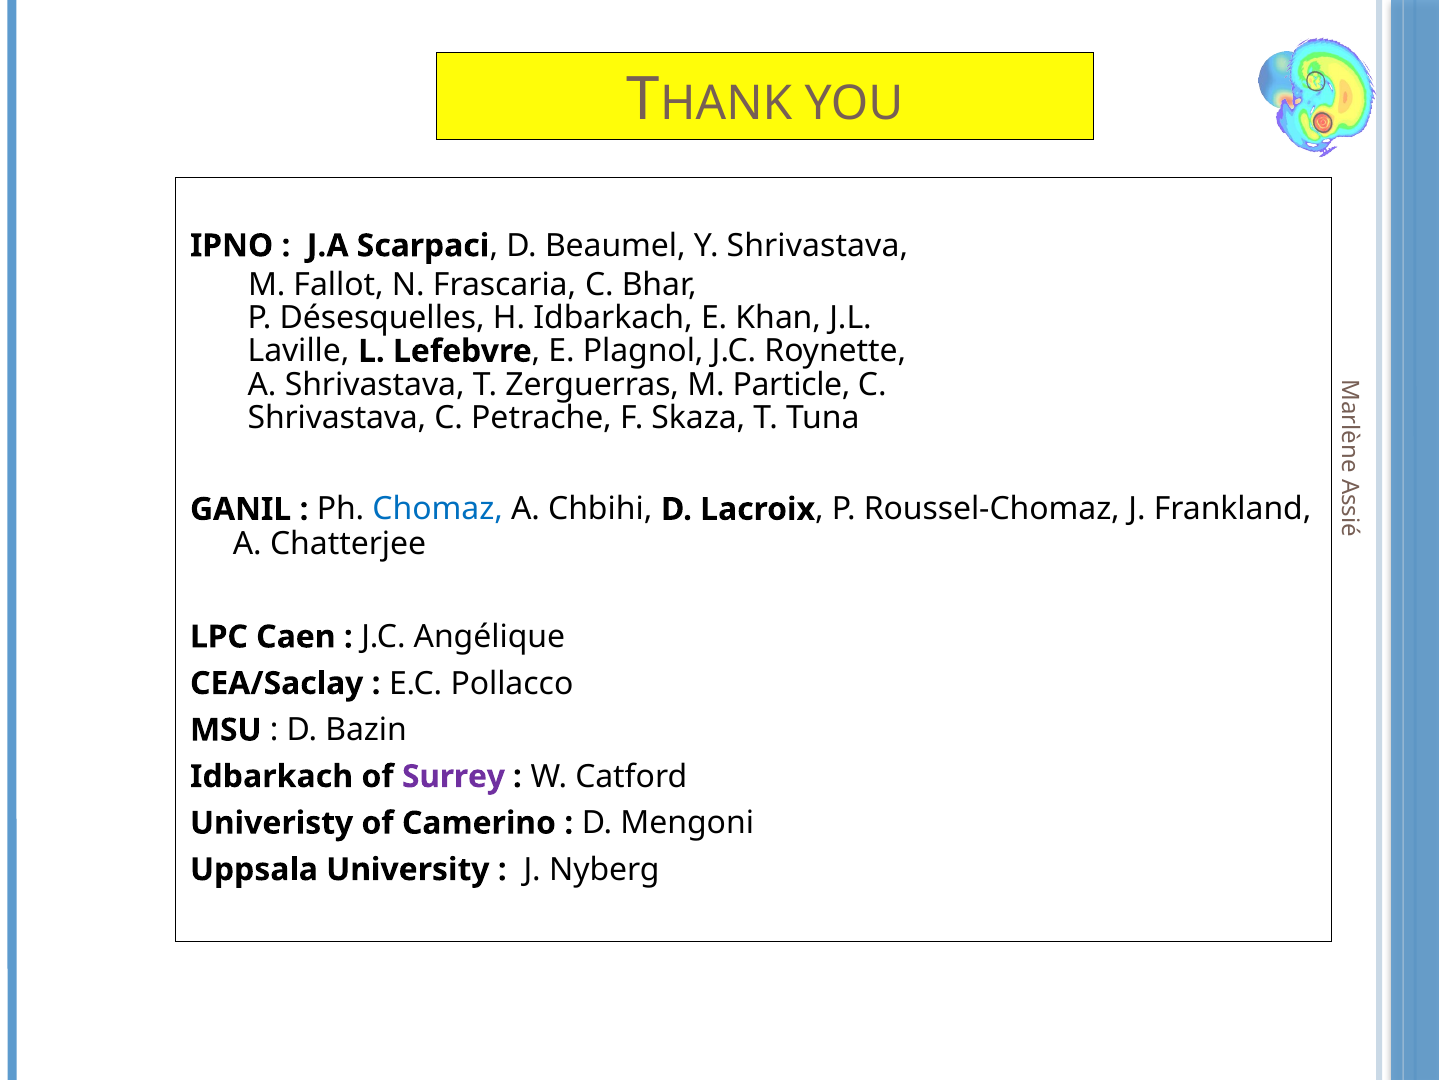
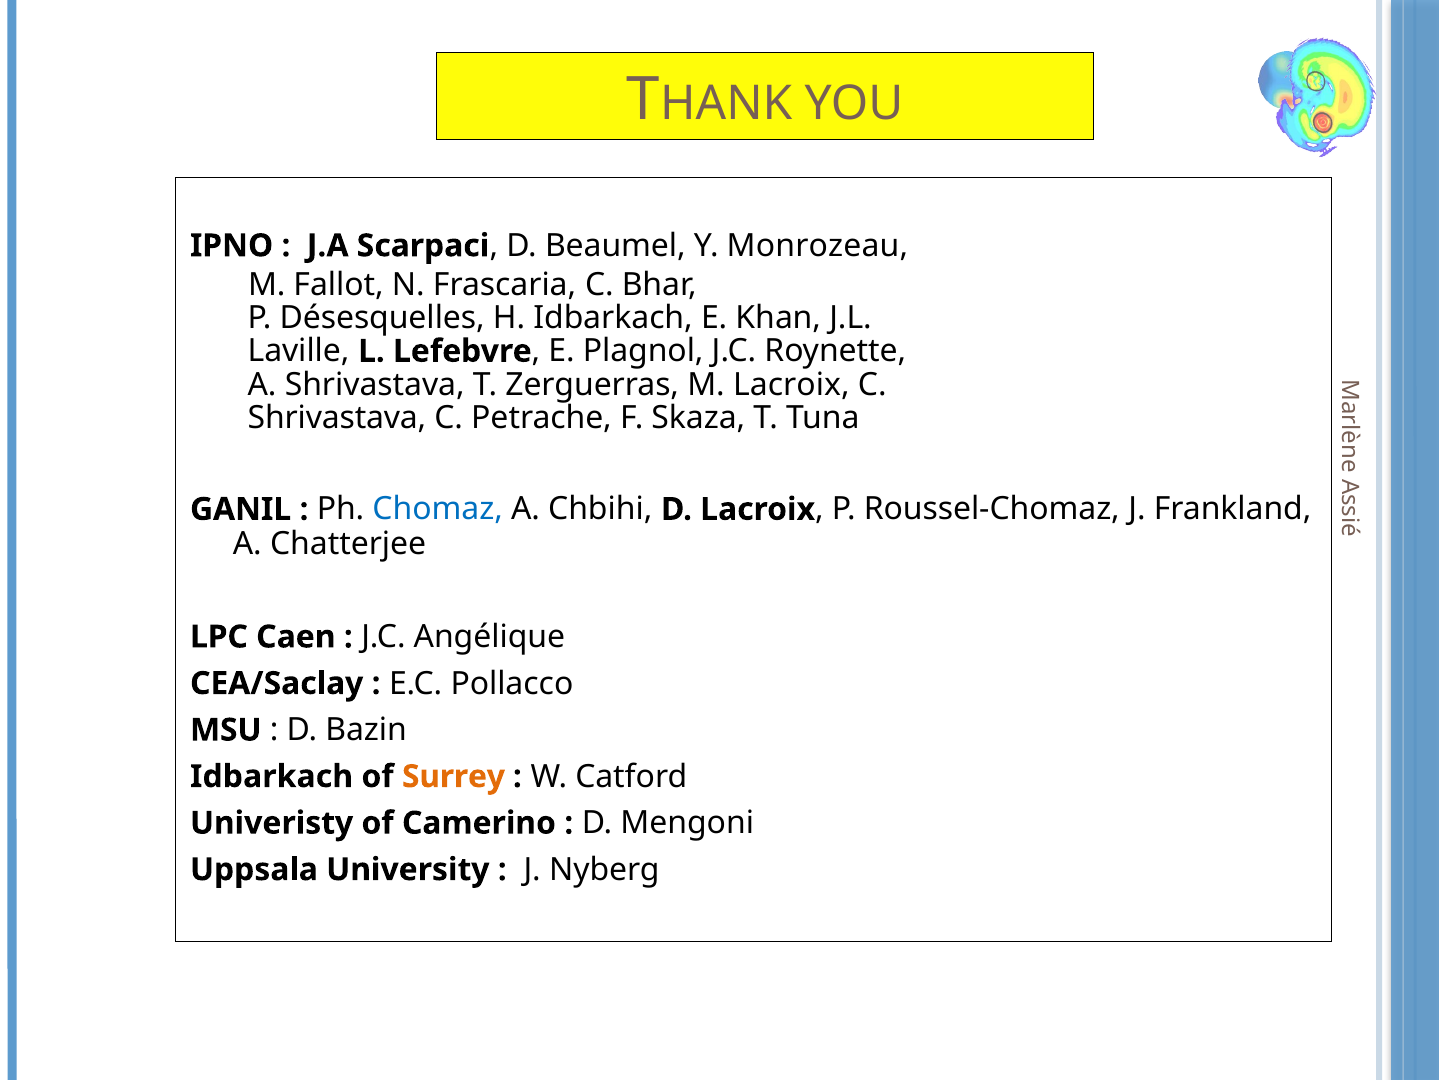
Y Shrivastava: Shrivastava -> Monrozeau (817, 246)
M Particle: Particle -> Lacroix (791, 384)
Surrey colour: purple -> orange (453, 776)
